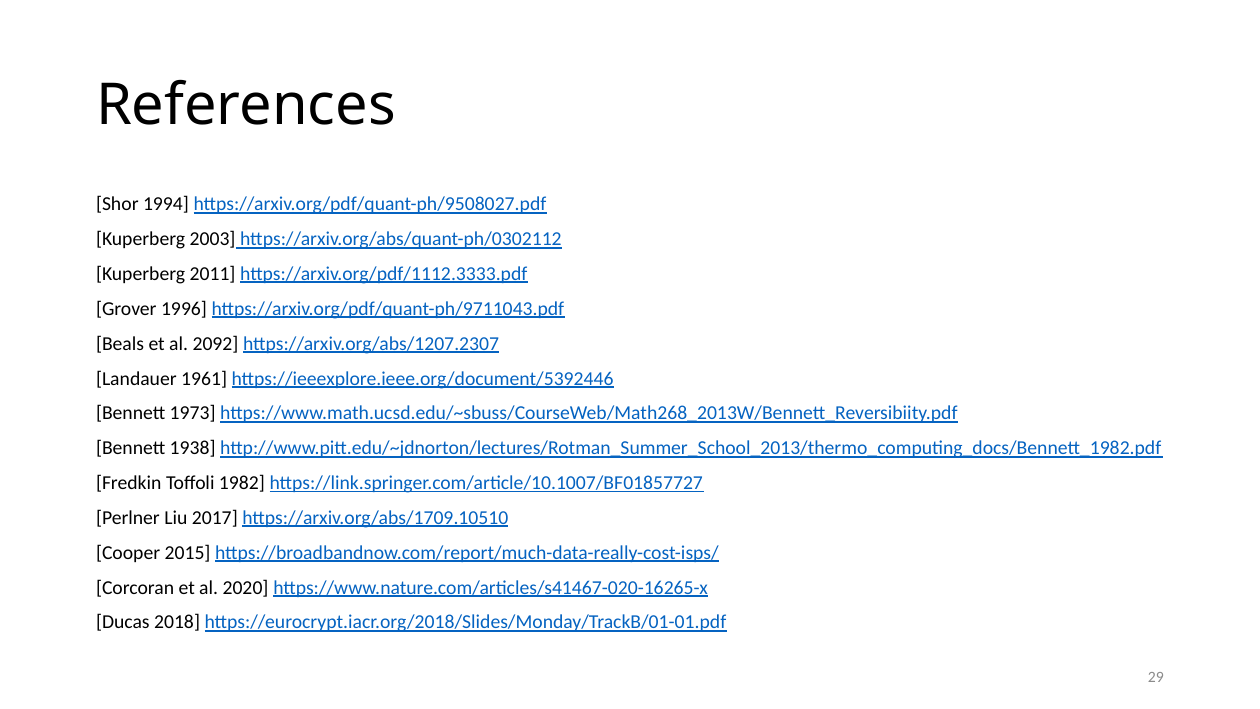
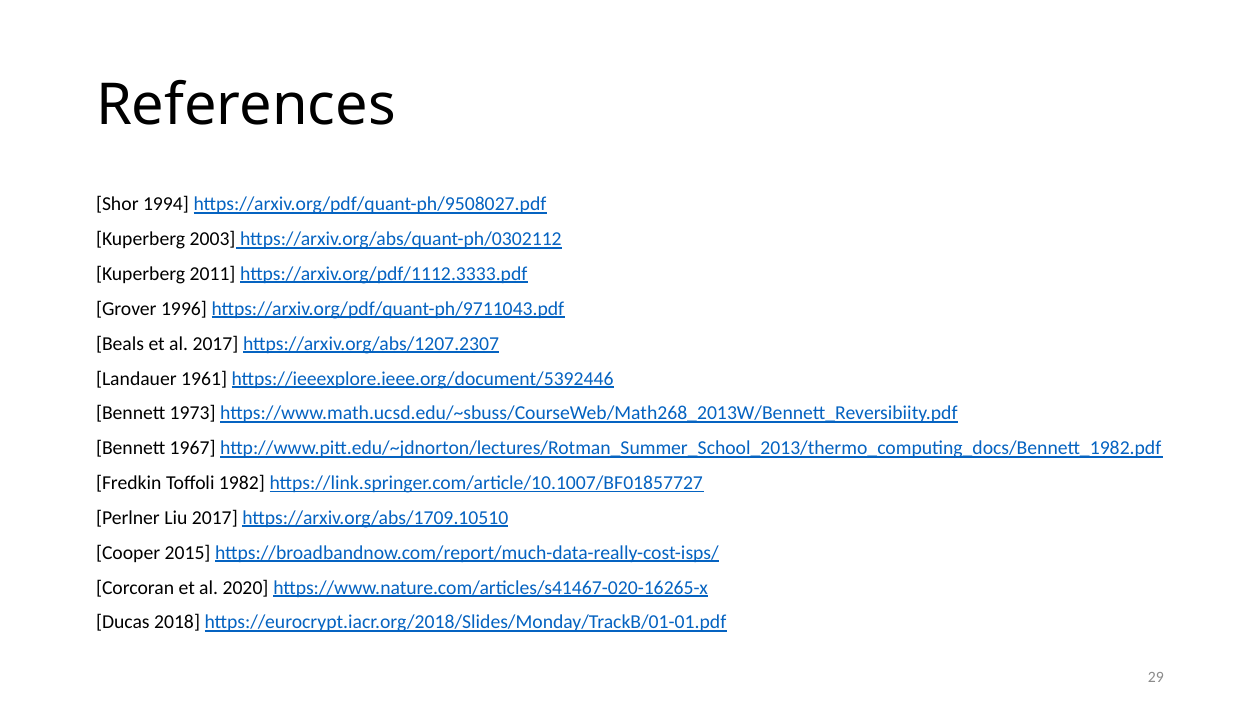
al 2092: 2092 -> 2017 (215, 344)
1938: 1938 -> 1967 (193, 448)
